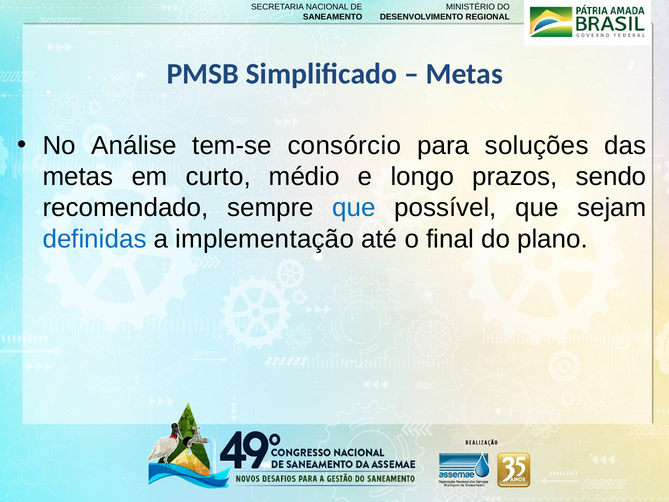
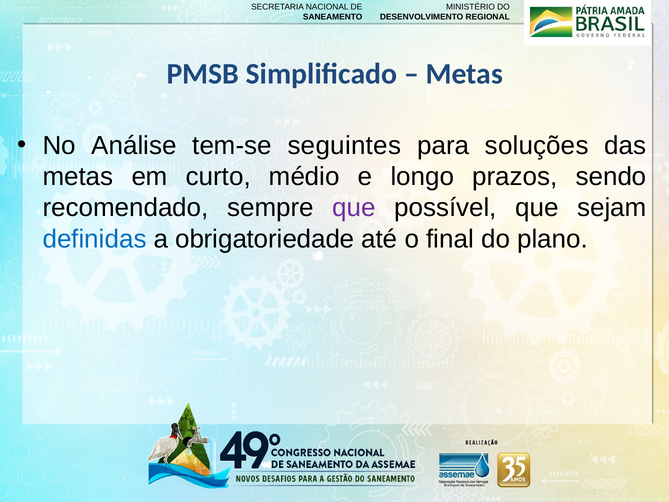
consórcio: consórcio -> seguintes (344, 145)
que colour: blue -> purple (354, 208)
implementação: implementação -> obrigatoriedade (265, 239)
